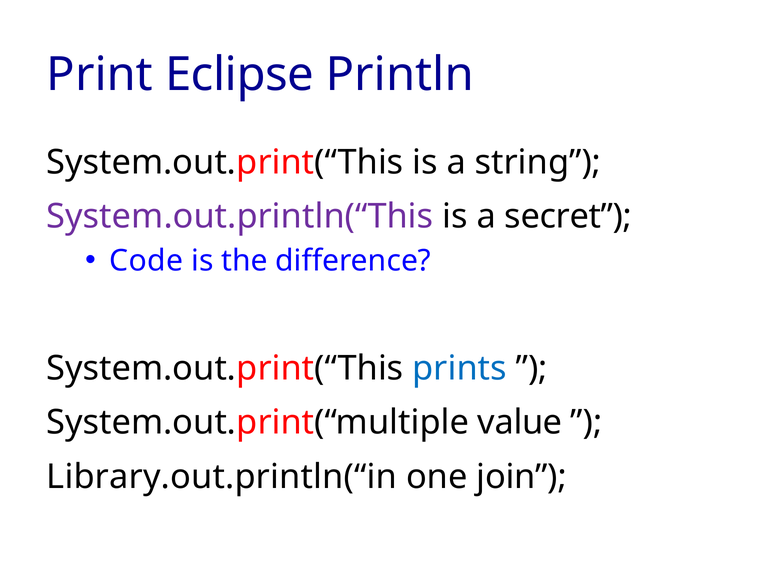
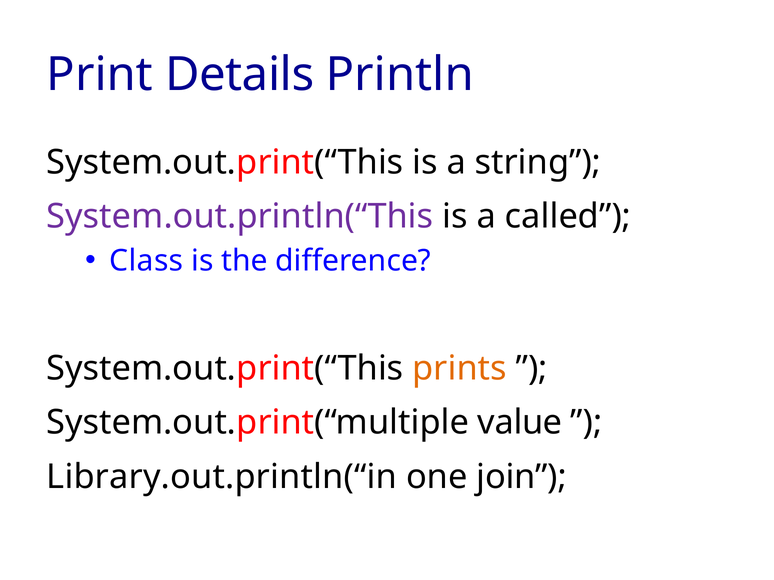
Eclipse: Eclipse -> Details (240, 75)
secret: secret -> called (568, 217)
Code: Code -> Class (146, 261)
prints colour: blue -> orange (460, 369)
